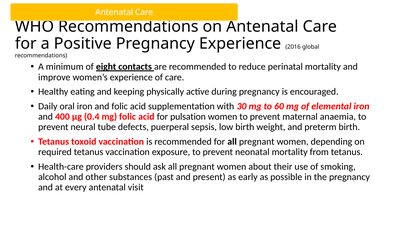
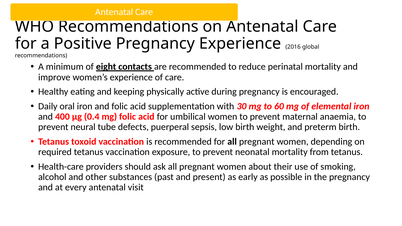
pulsation: pulsation -> umbilical (188, 117)
